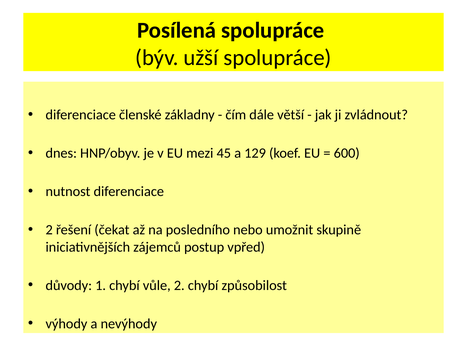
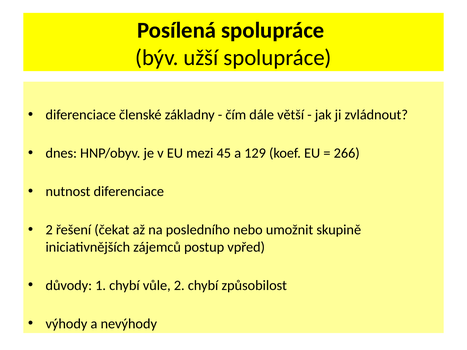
600: 600 -> 266 (347, 153)
